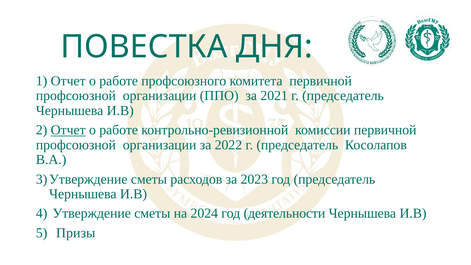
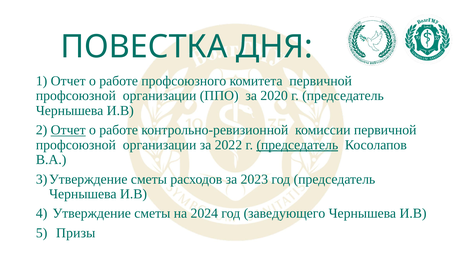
2021: 2021 -> 2020 (274, 96)
председатель underline: none -> present (297, 145)
деятельности: деятельности -> заведующего (284, 213)
